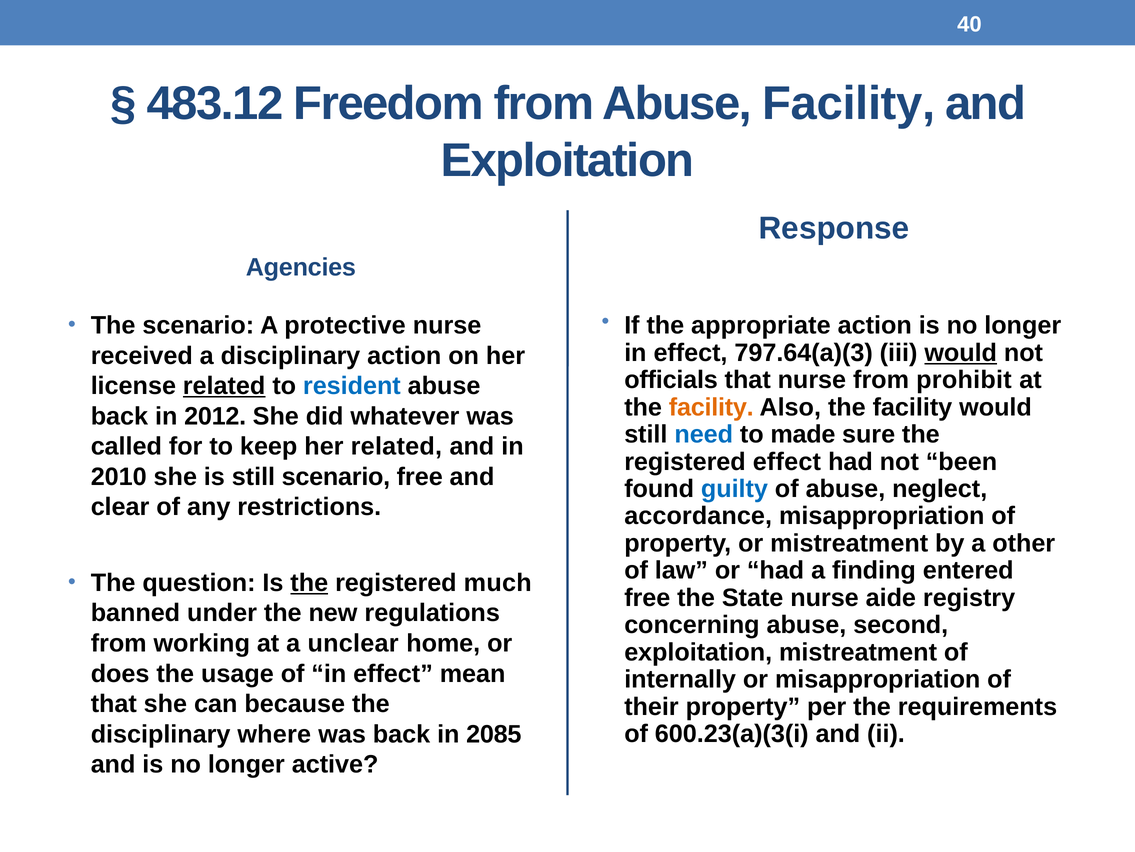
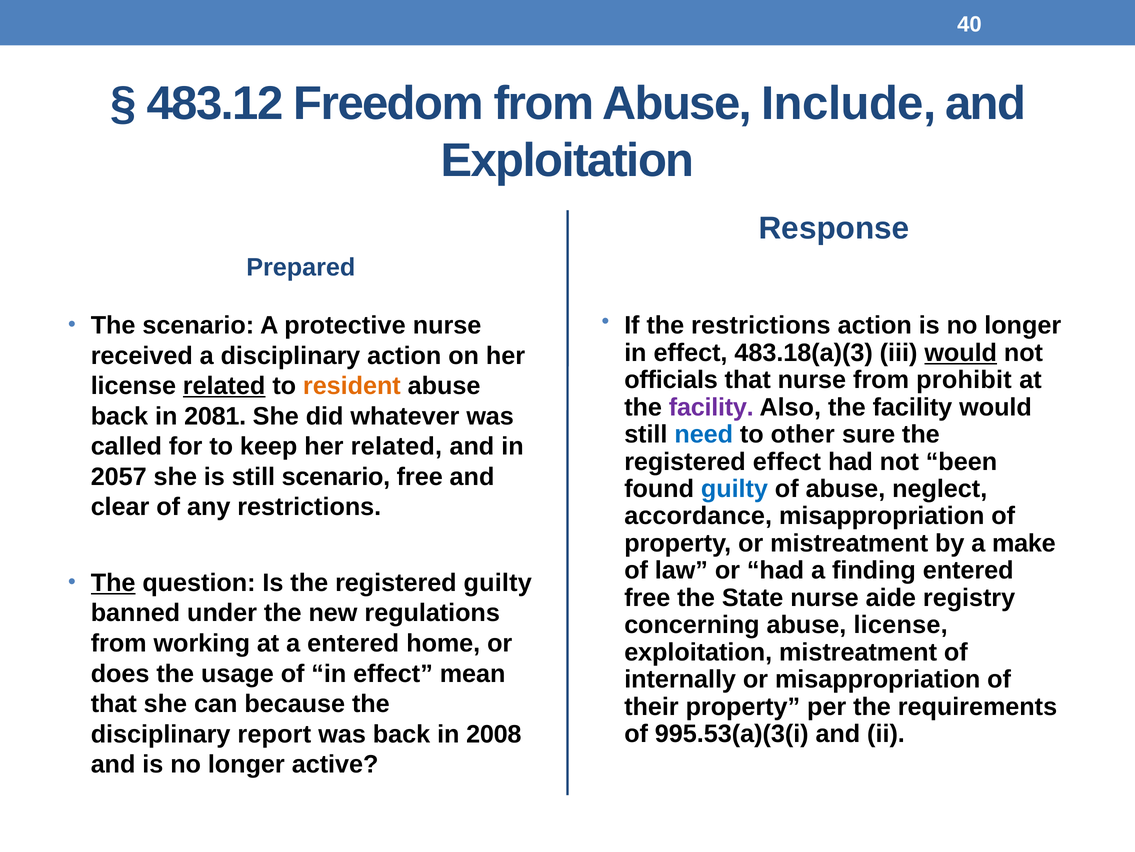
Abuse Facility: Facility -> Include (849, 104)
Agencies: Agencies -> Prepared (301, 267)
the appropriate: appropriate -> restrictions (761, 325)
797.64(a)(3: 797.64(a)(3 -> 483.18(a)(3 (804, 352)
resident colour: blue -> orange (352, 386)
facility colour: orange -> purple (711, 407)
2012: 2012 -> 2081 (215, 416)
made: made -> other (803, 434)
2010: 2010 -> 2057 (119, 476)
other: other -> make (1024, 543)
The underline: none -> present (113, 582)
the underline: present -> none (309, 582)
registered much: much -> guilty (498, 582)
abuse second: second -> license (901, 625)
a unclear: unclear -> entered (353, 643)
600.23(a)(3(i: 600.23(a)(3(i -> 995.53(a)(3(i (732, 733)
where: where -> report (274, 734)
2085: 2085 -> 2008 (494, 734)
